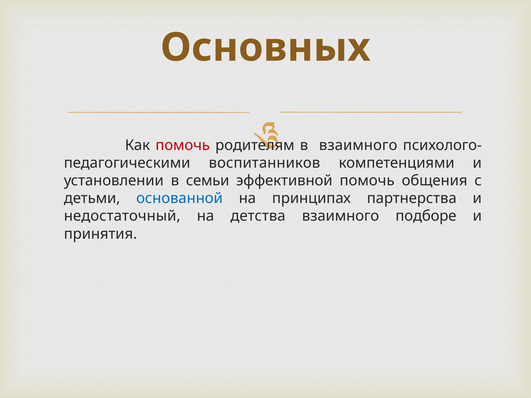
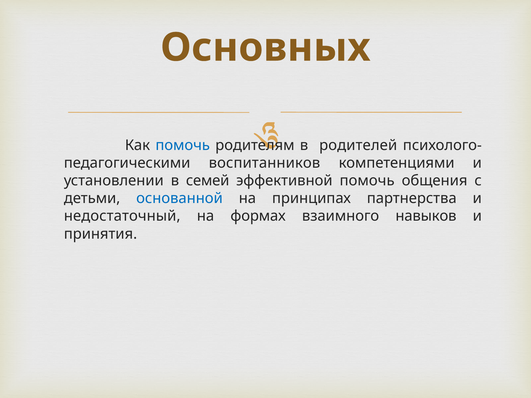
помочь colour: red -> blue (183, 145)
в взаимного: взаимного -> родителей (358, 145)
семьи: семьи -> семей (208, 181)
детства: детства -> формах (258, 216)
подборе: подборе -> навыков (426, 216)
